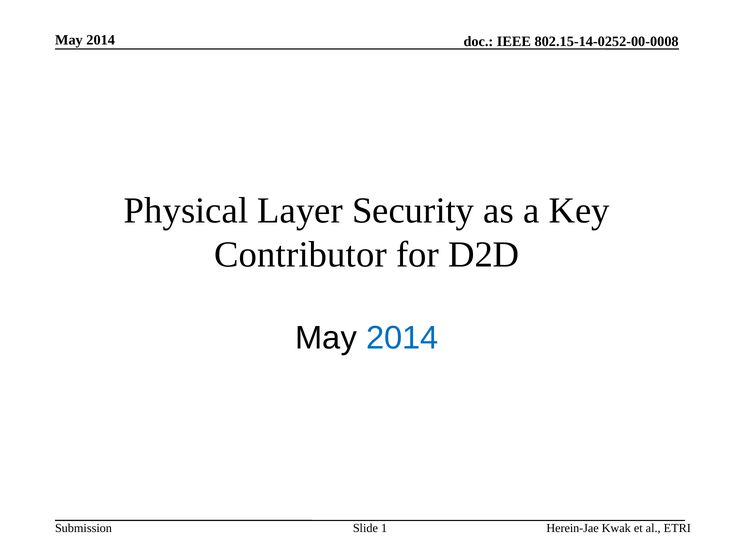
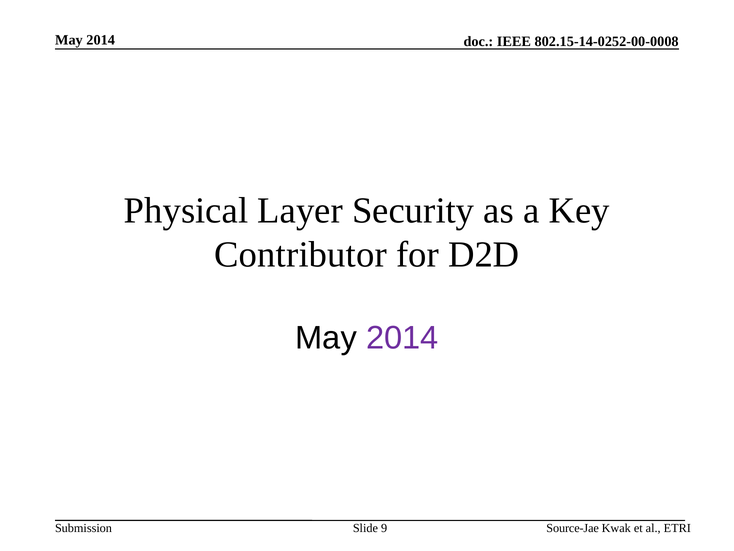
2014 colour: blue -> purple (402, 338)
Herein-Jae: Herein-Jae -> Source-Jae (573, 528)
1: 1 -> 9 (384, 528)
